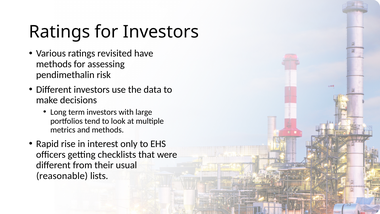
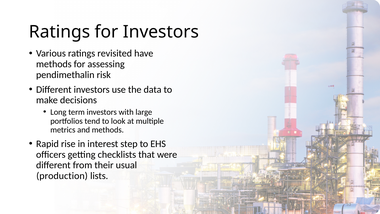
only: only -> step (129, 144)
reasonable: reasonable -> production (62, 176)
